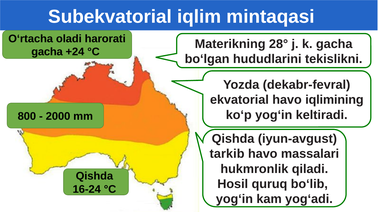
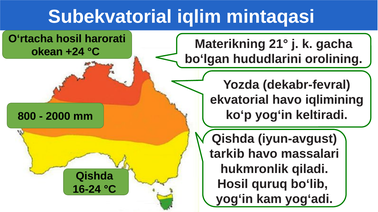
O‘rtacha oladi: oladi -> hosil (69, 39)
28°: 28° -> 21° (279, 44)
gacha: gacha -> okean (47, 52)
tekislikni: tekislikni -> orolining (334, 59)
